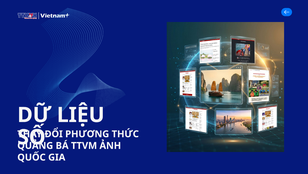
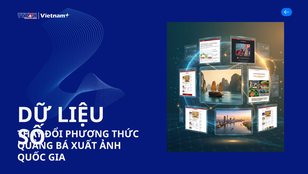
TTVM: TTVM -> XUẤT (84, 145)
